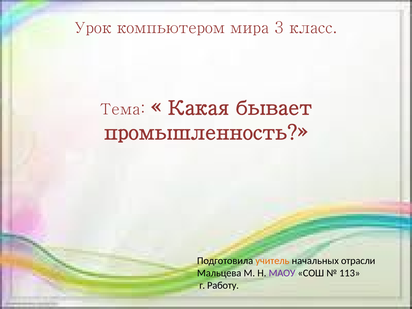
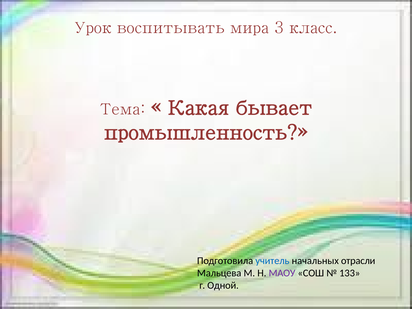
компьютером: компьютером -> воспитывать (171, 28)
учитель colour: orange -> blue (272, 261)
113: 113 -> 133 (350, 273)
Работу: Работу -> Одной (223, 285)
